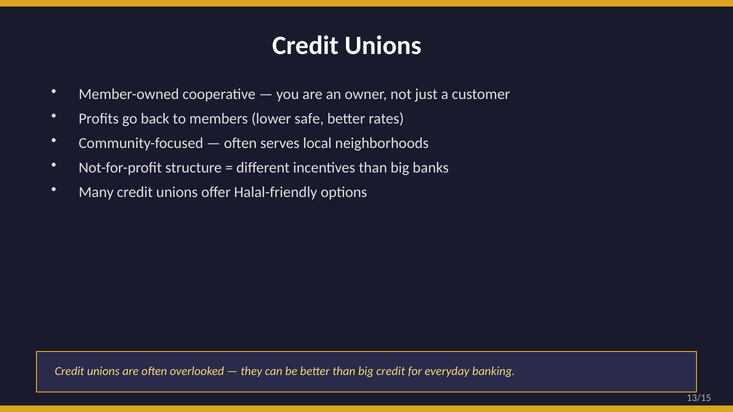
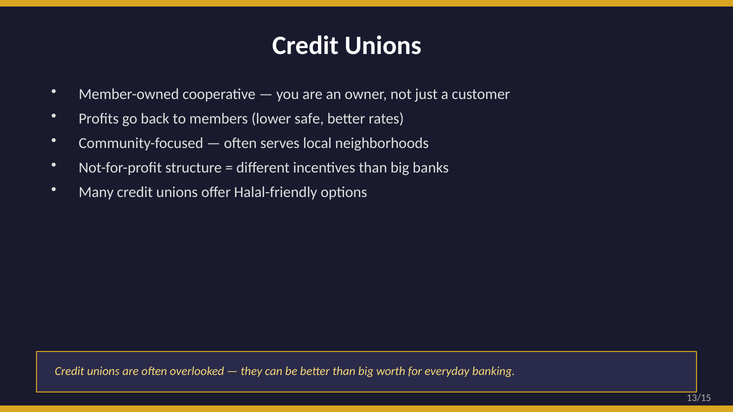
big credit: credit -> worth (391, 371)
